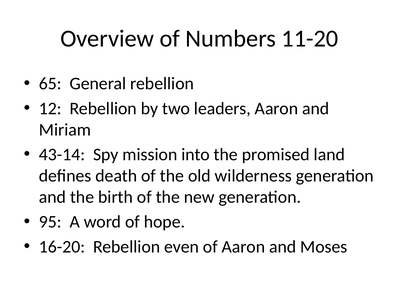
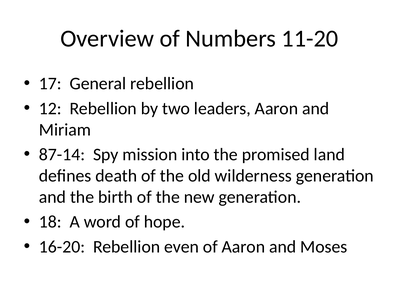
65: 65 -> 17 (50, 84)
43-14: 43-14 -> 87-14 (62, 155)
95: 95 -> 18 (50, 222)
